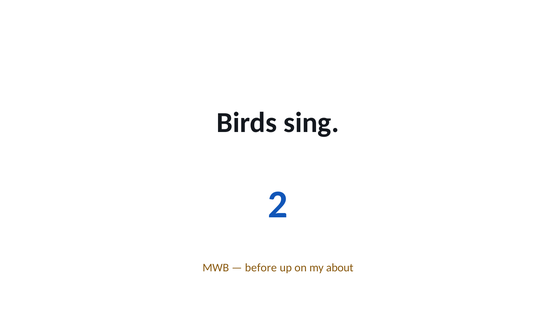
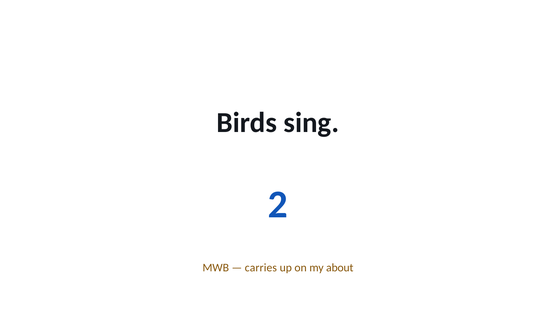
before: before -> carries (261, 268)
